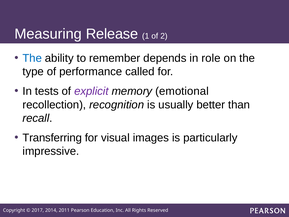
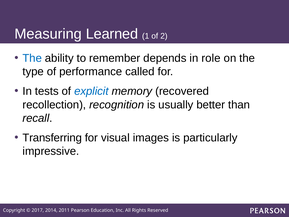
Release: Release -> Learned (112, 34)
explicit colour: purple -> blue (91, 91)
emotional: emotional -> recovered (182, 91)
